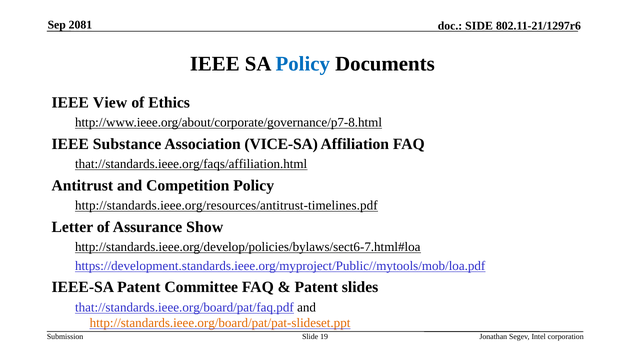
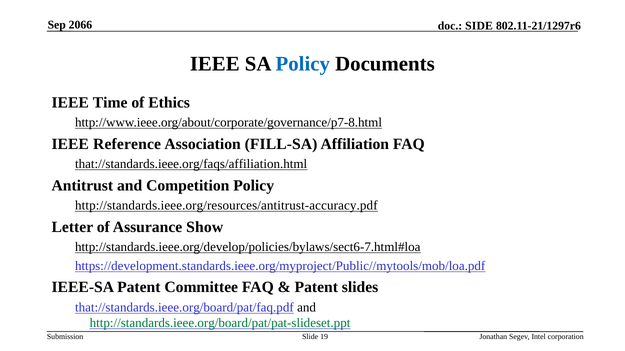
2081: 2081 -> 2066 (80, 25)
View: View -> Time (110, 103)
Substance: Substance -> Reference (127, 144)
VICE-SA: VICE-SA -> FILL-SA (281, 144)
http://standards.ieee.org/resources/antitrust-timelines.pdf: http://standards.ieee.org/resources/antitrust-timelines.pdf -> http://standards.ieee.org/resources/antitrust-accuracy.pdf (226, 206)
http://standards.ieee.org/board/pat/pat-slideset.ppt colour: orange -> green (220, 324)
